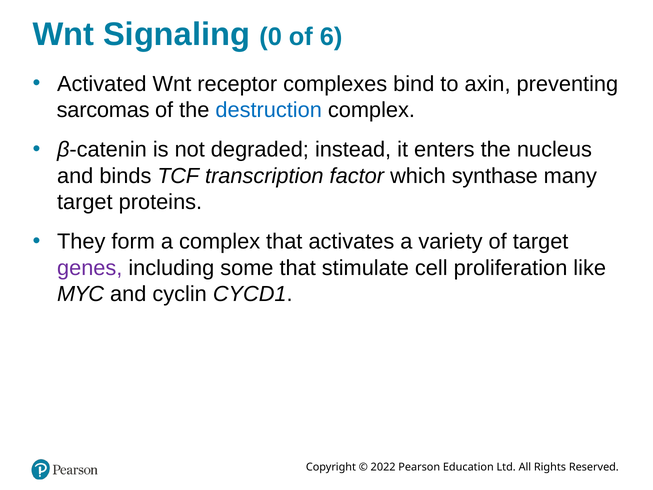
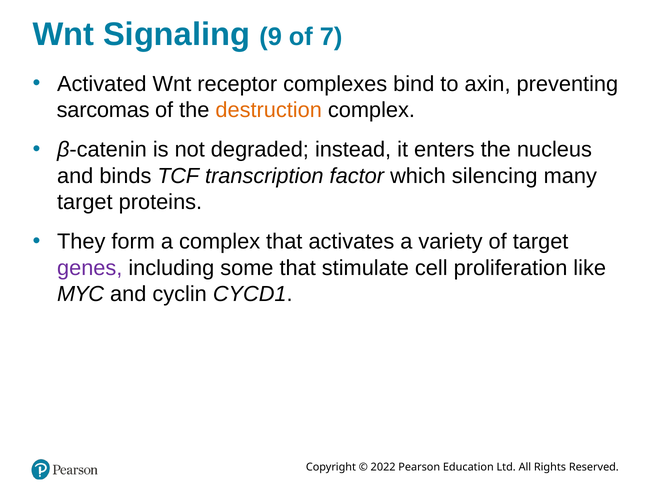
0: 0 -> 9 (271, 37)
6: 6 -> 7 (331, 37)
destruction colour: blue -> orange (269, 110)
synthase: synthase -> silencing (495, 176)
